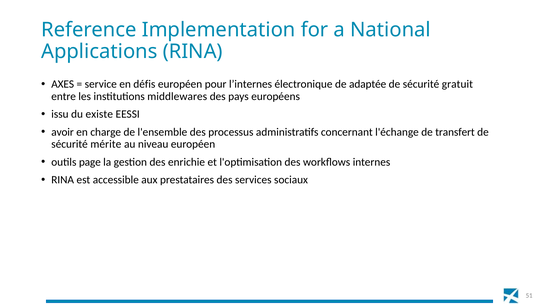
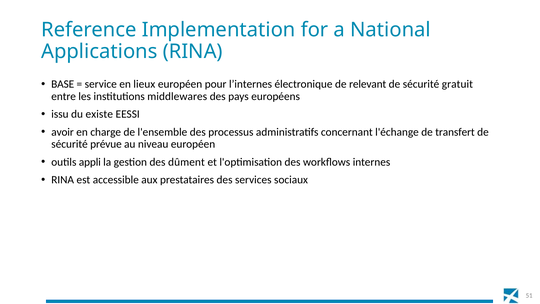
AXES: AXES -> BASE (63, 84)
défis: défis -> lieux (144, 84)
adaptée: adaptée -> relevant (368, 84)
mérite: mérite -> prévue (106, 144)
page: page -> appli (90, 162)
enrichie: enrichie -> dûment (186, 162)
